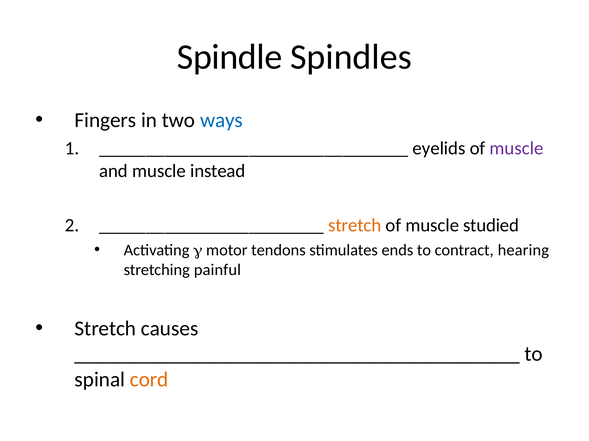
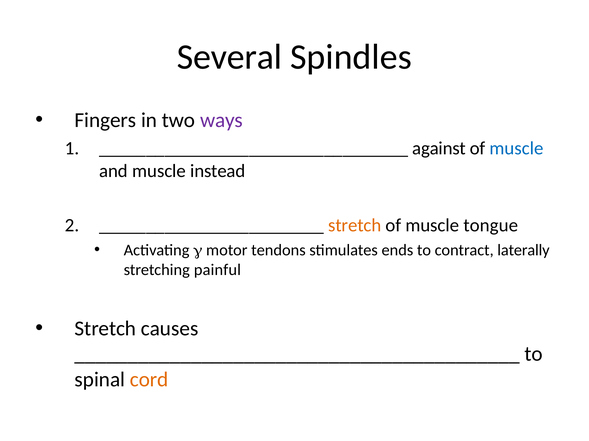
Spindle: Spindle -> Several (230, 57)
ways colour: blue -> purple (221, 120)
eyelids: eyelids -> against (439, 149)
muscle colour: purple -> blue (517, 149)
studied: studied -> tongue (491, 226)
hearing: hearing -> laterally (523, 250)
